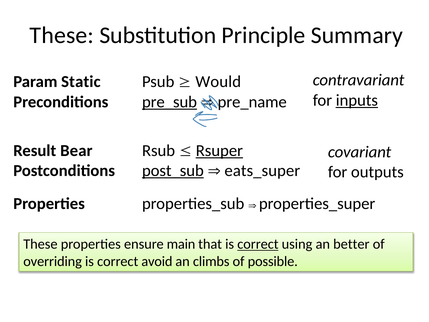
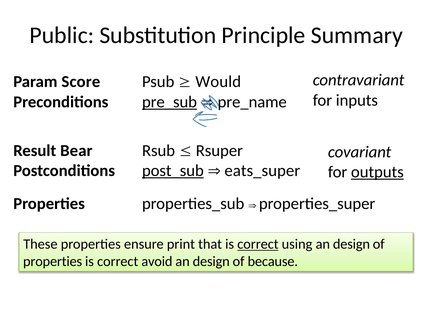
These: These -> Public (62, 35)
Static: Static -> Score (81, 82)
inputs underline: present -> none (357, 100)
Rsuper underline: present -> none (219, 150)
outputs underline: none -> present (377, 172)
main: main -> print (181, 244)
using an better: better -> design (351, 244)
overriding: overriding -> properties (53, 261)
climbs: climbs -> design (211, 261)
possible: possible -> because (273, 261)
